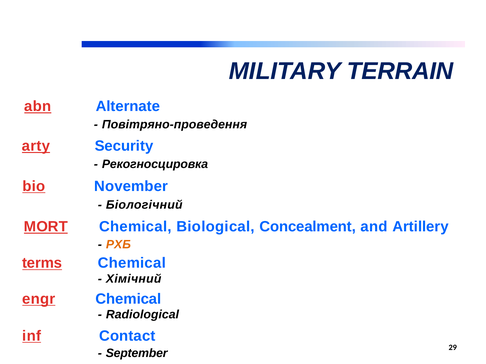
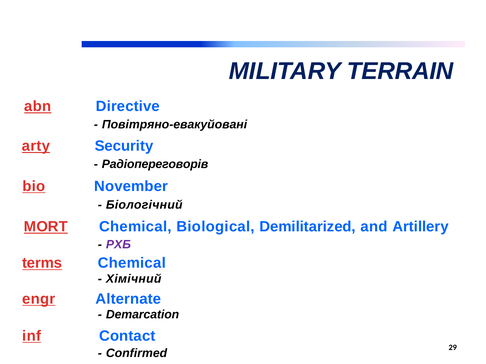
Alternate: Alternate -> Directive (128, 106)
Повітряно-проведення: Повітряно-проведення -> Повітряно-евакуйовані (175, 125)
Рекогносцировка: Рекогносцировка -> Радіопереговорів (155, 164)
Concealment: Concealment -> Demilitarized (308, 227)
РХБ colour: orange -> purple (118, 245)
engr Chemical: Chemical -> Alternate (128, 299)
Radiological: Radiological -> Demarcation (143, 315)
September: September -> Confirmed (137, 354)
